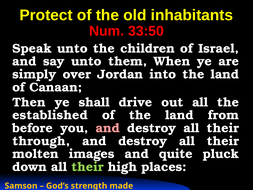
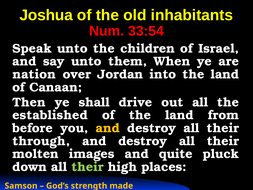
Protect: Protect -> Joshua (46, 15)
33:50: 33:50 -> 33:54 (146, 31)
simply: simply -> nation (34, 74)
and colour: pink -> yellow (108, 128)
